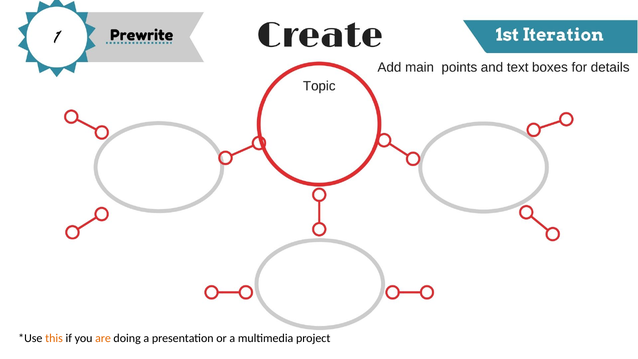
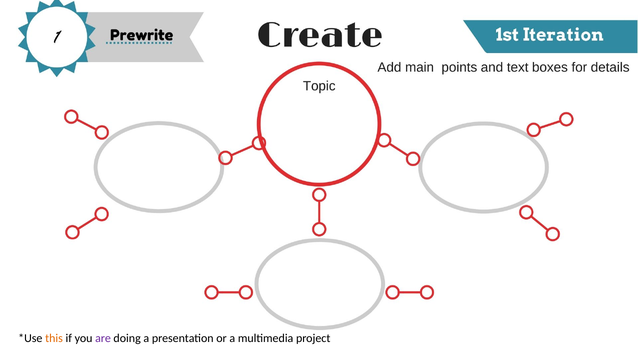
are colour: orange -> purple (103, 338)
